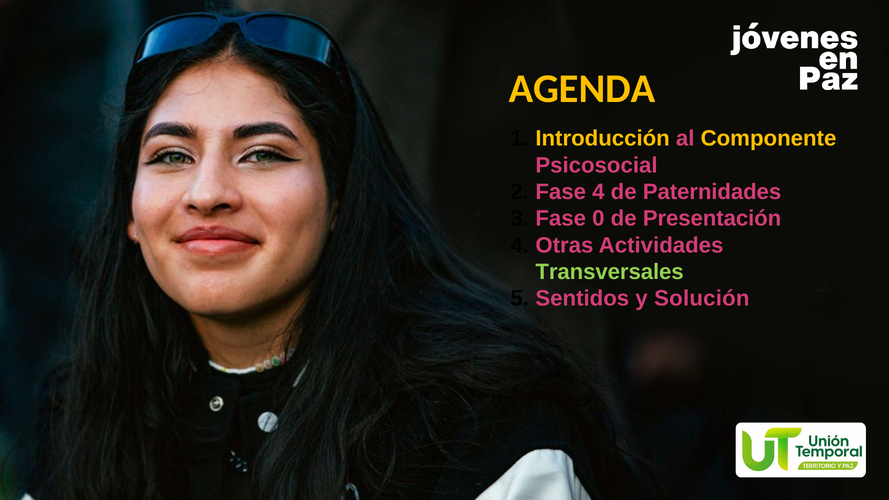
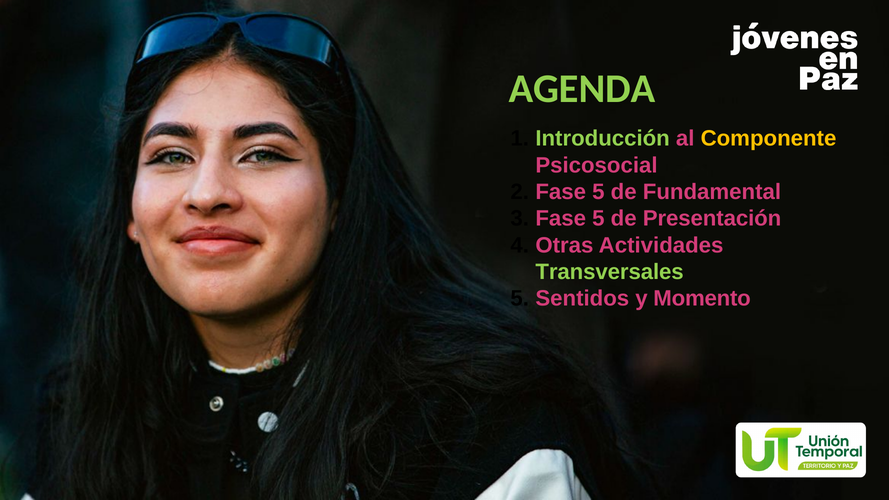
AGENDA colour: yellow -> light green (582, 89)
Introducción colour: yellow -> light green (603, 139)
2 Fase 4: 4 -> 5 (598, 192)
Paternidades: Paternidades -> Fundamental (712, 192)
0: 0 -> 5 (598, 219)
Solución: Solución -> Momento (702, 299)
